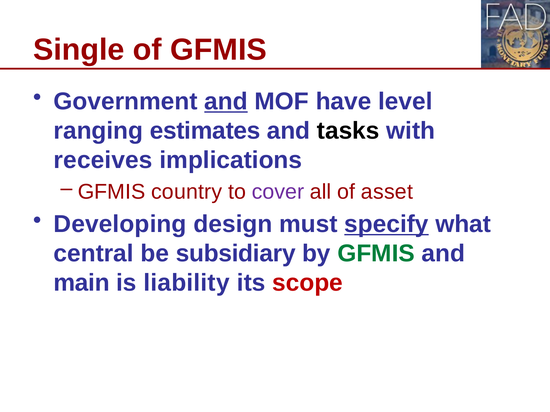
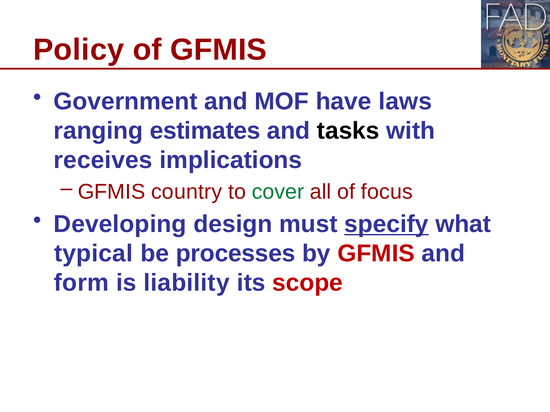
Single: Single -> Policy (79, 50)
and underline: present -> none (226, 102)
level: level -> laws (405, 102)
cover colour: purple -> green (278, 192)
asset: asset -> focus (387, 192)
central: central -> typical (94, 254)
subsidiary: subsidiary -> processes (236, 254)
GFMIS colour: green -> red (376, 254)
main: main -> form (81, 283)
